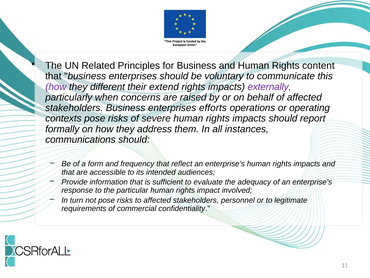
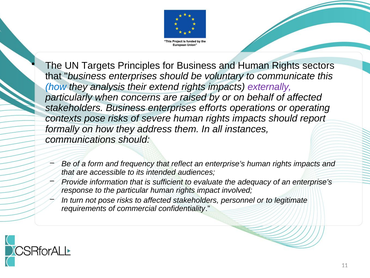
Related: Related -> Targets (98, 66)
content: content -> sectors (318, 66)
how colour: purple -> blue (56, 87)
different: different -> analysis (108, 87)
